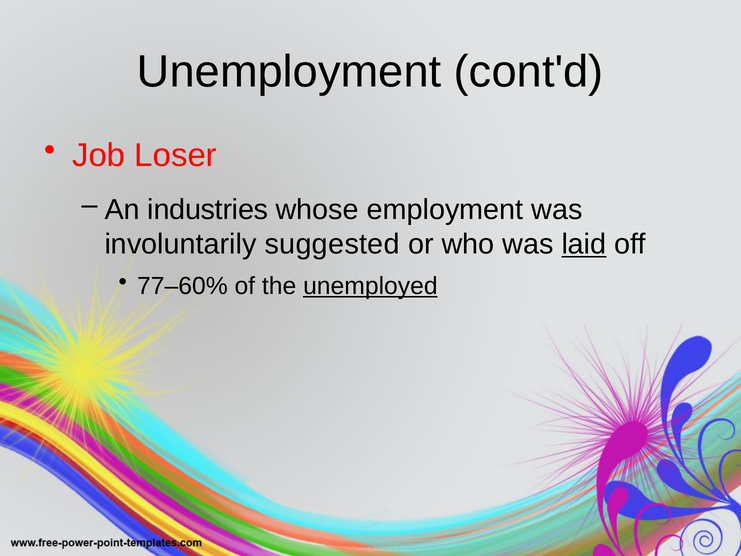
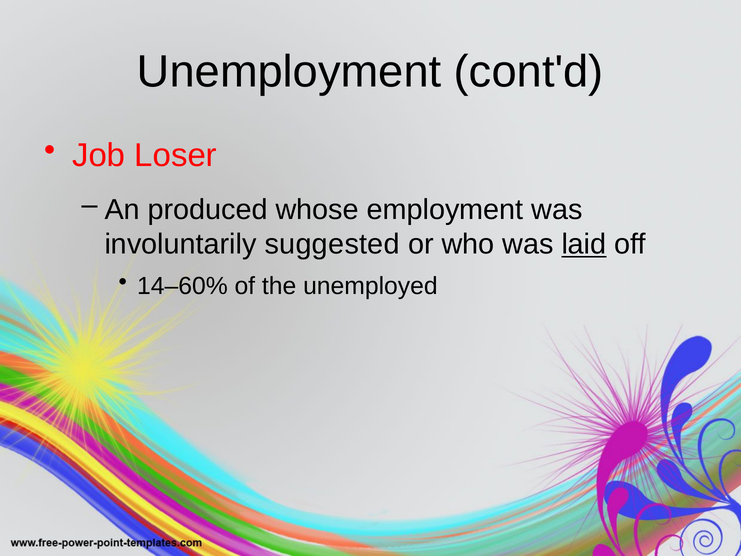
industries: industries -> produced (208, 210)
77–60%: 77–60% -> 14–60% (182, 286)
unemployed underline: present -> none (370, 286)
